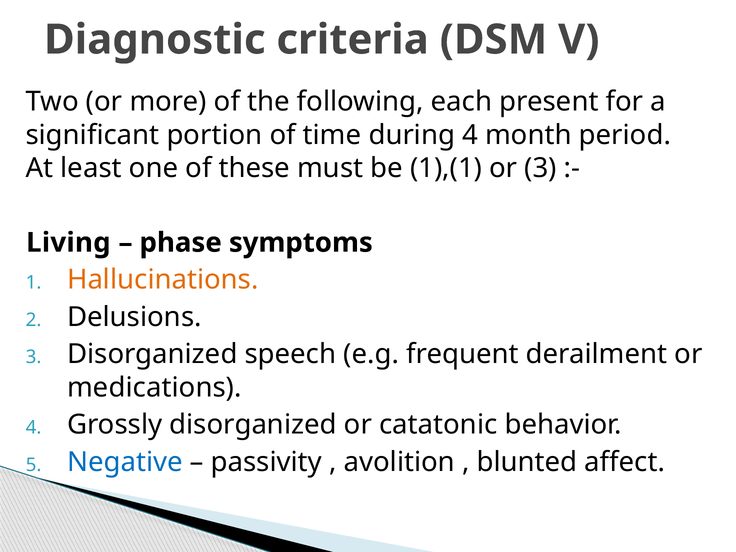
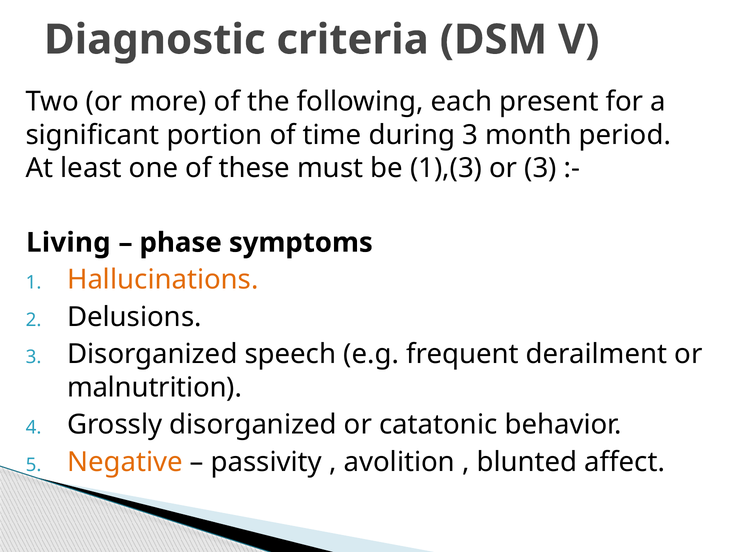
during 4: 4 -> 3 (470, 135)
1),(1: 1),(1 -> 1),(3 (446, 168)
medications: medications -> malnutrition (154, 387)
Negative colour: blue -> orange (125, 462)
